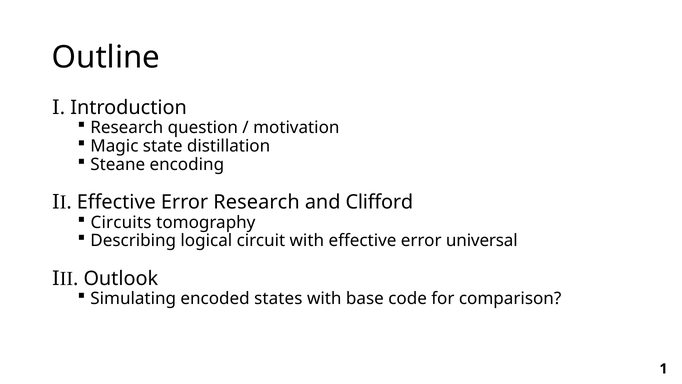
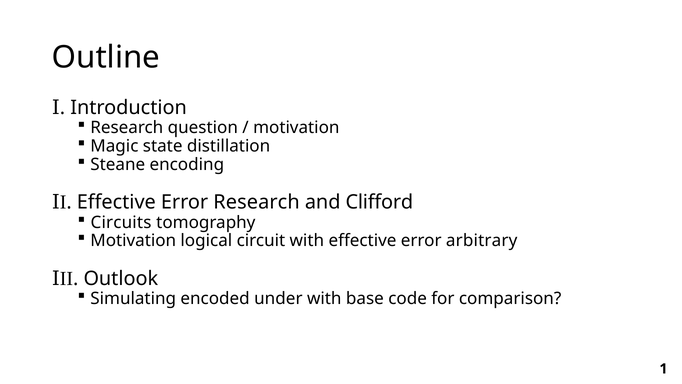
Describing: Describing -> Motivation (133, 241)
universal: universal -> arbitrary (482, 241)
states: states -> under (278, 298)
